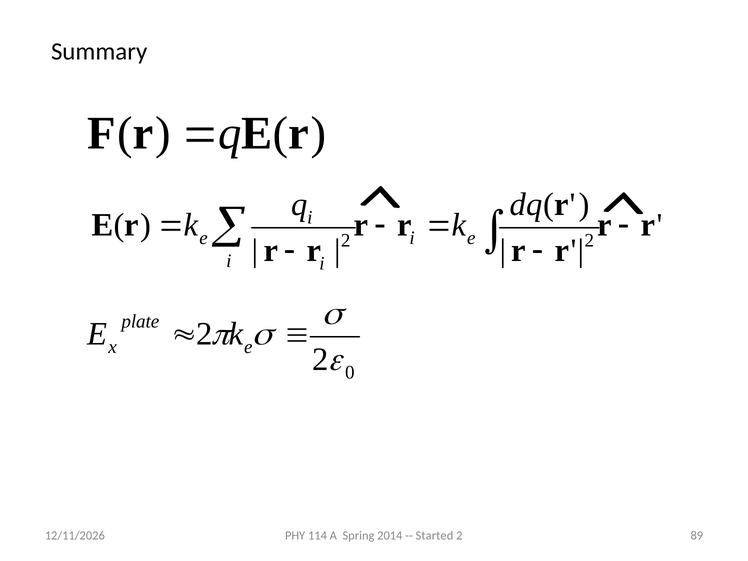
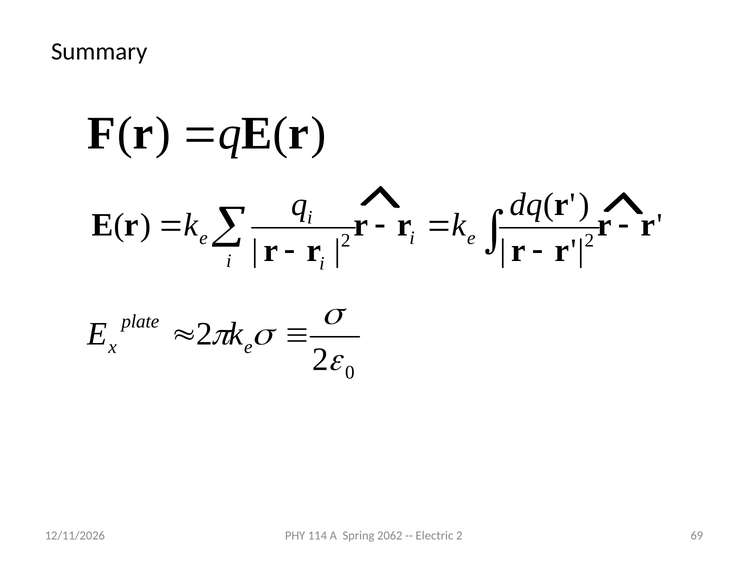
2014: 2014 -> 2062 (390, 536)
Started: Started -> Electric (434, 536)
89: 89 -> 69 (697, 536)
